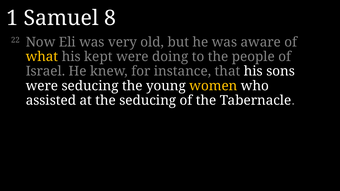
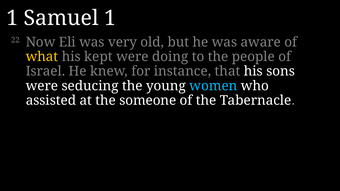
Samuel 8: 8 -> 1 (110, 18)
women colour: yellow -> light blue (213, 86)
the seducing: seducing -> someone (148, 100)
